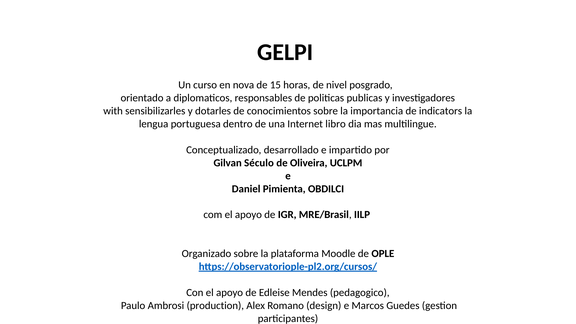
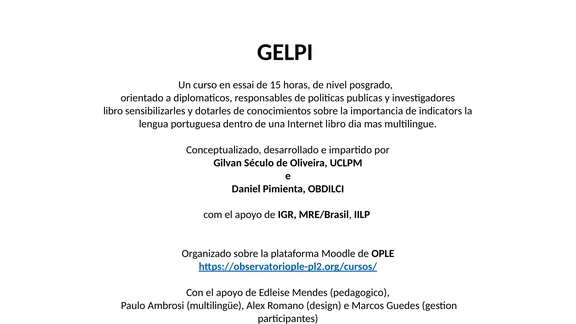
nova: nova -> essai (243, 85)
with: with -> libro (113, 111)
production: production -> multilingüe (215, 306)
